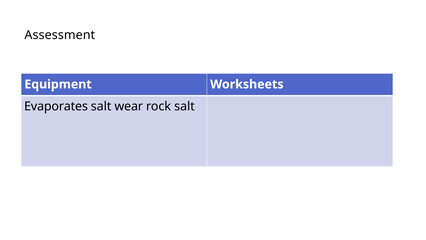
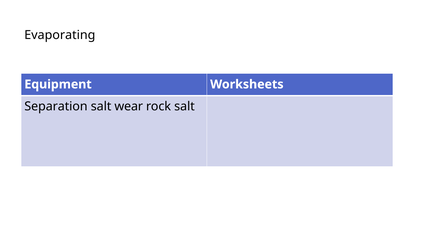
Assessment: Assessment -> Evaporating (60, 35)
Evaporates: Evaporates -> Separation (56, 106)
